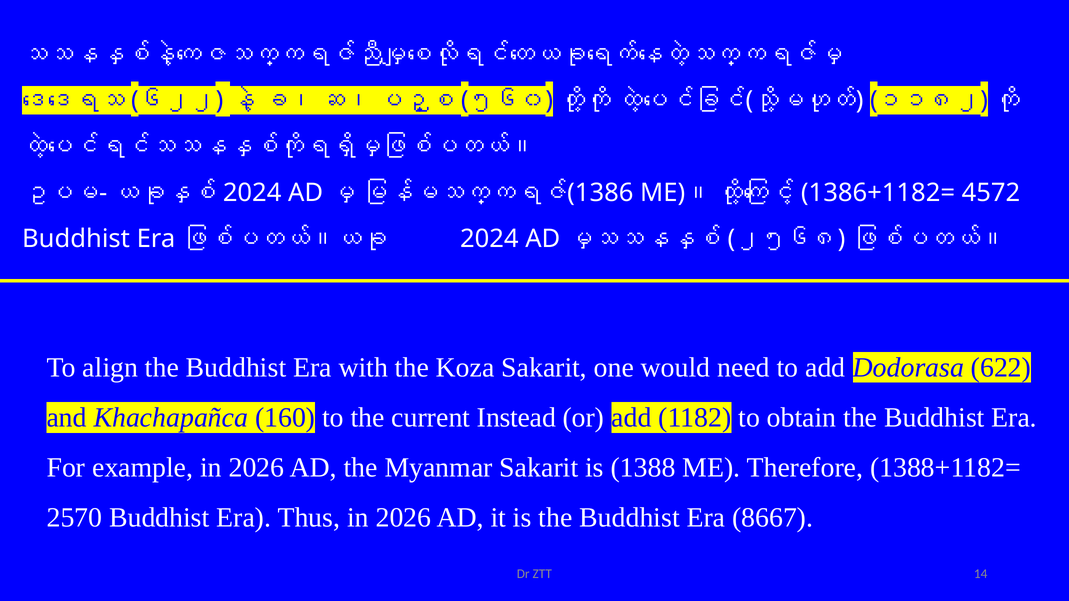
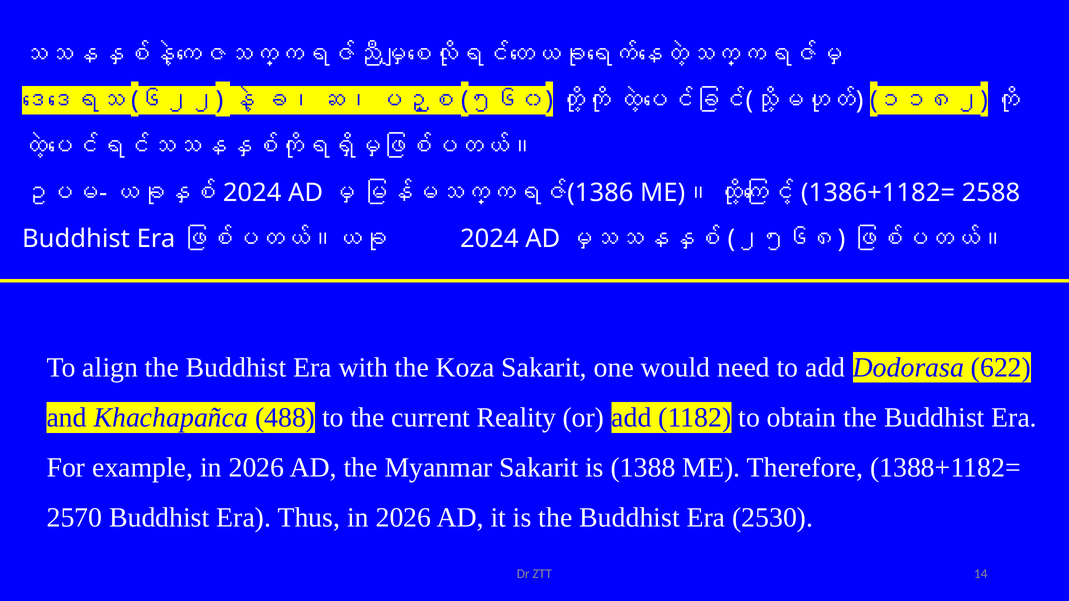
4572: 4572 -> 2588 (991, 193)
160: 160 -> 488 (285, 418)
Instead: Instead -> Reality (516, 418)
8667: 8667 -> 2530 (773, 518)
